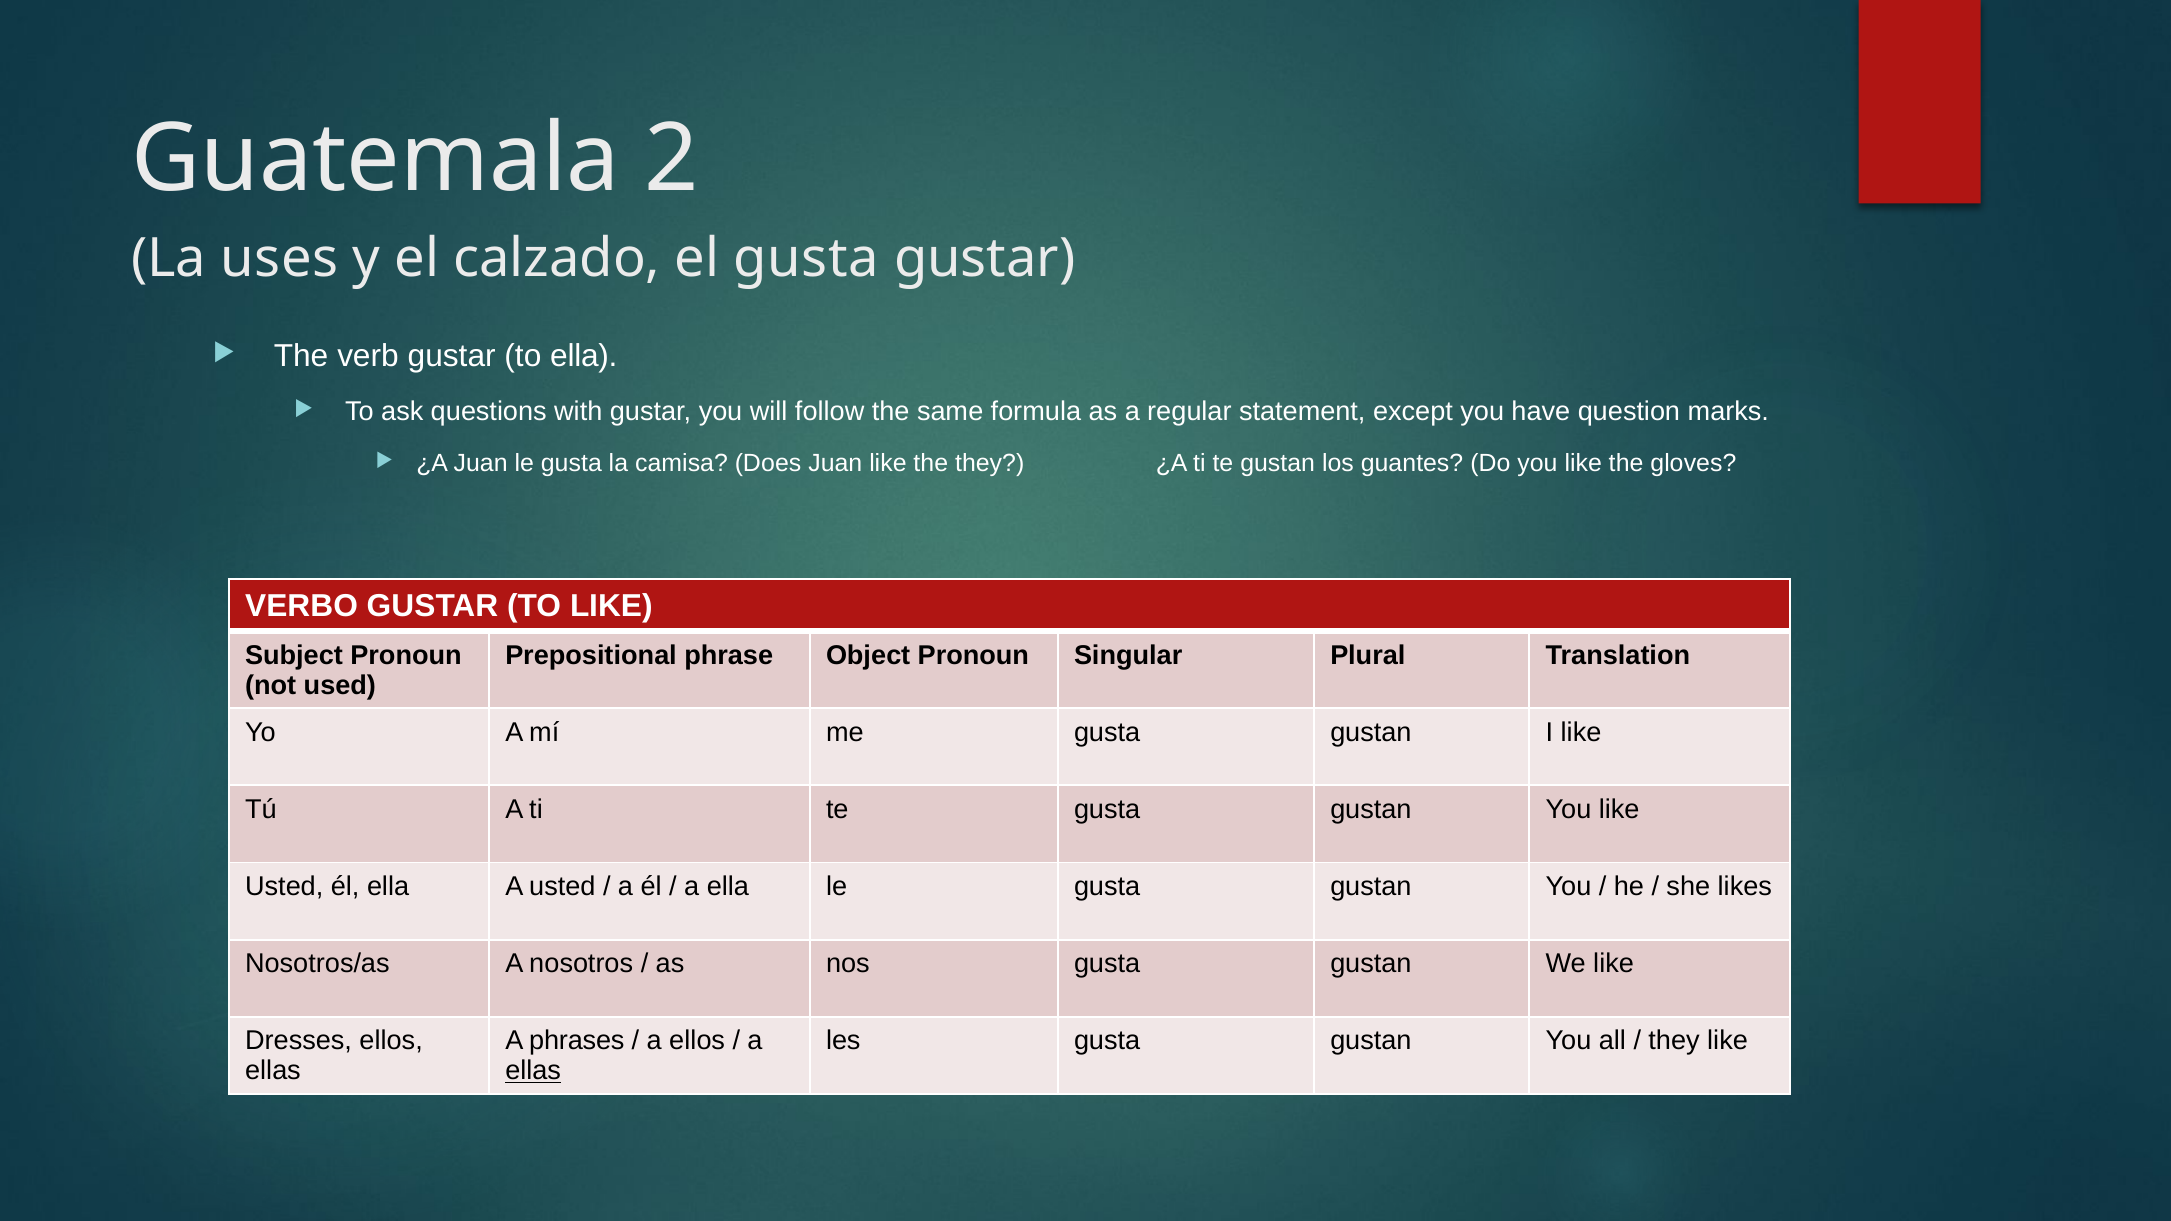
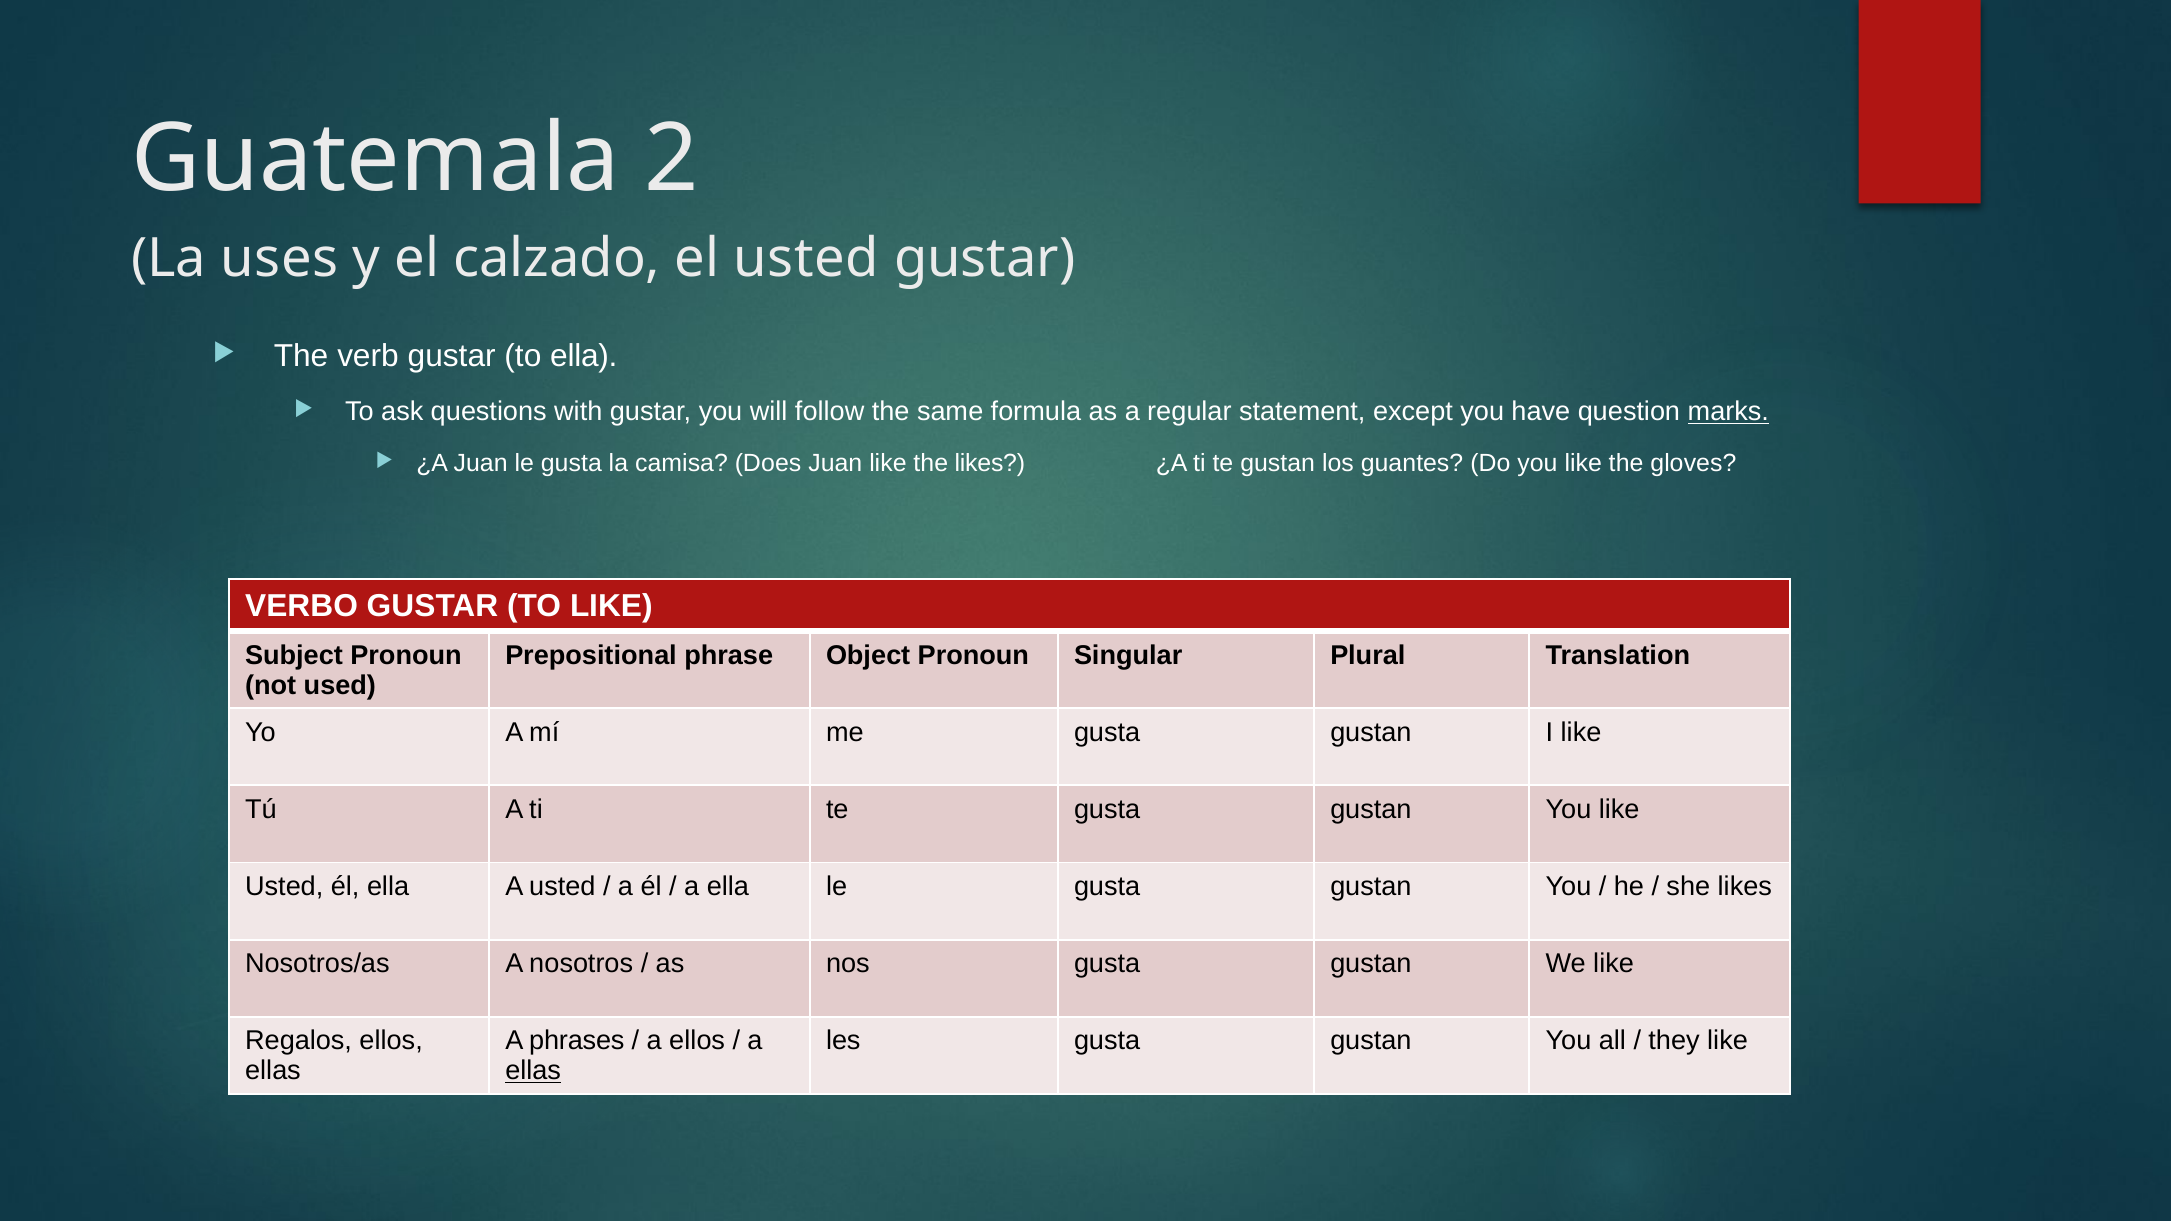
el gusta: gusta -> usted (806, 258)
marks underline: none -> present (1728, 412)
the they: they -> likes (990, 464)
Dresses: Dresses -> Regalos (299, 1041)
